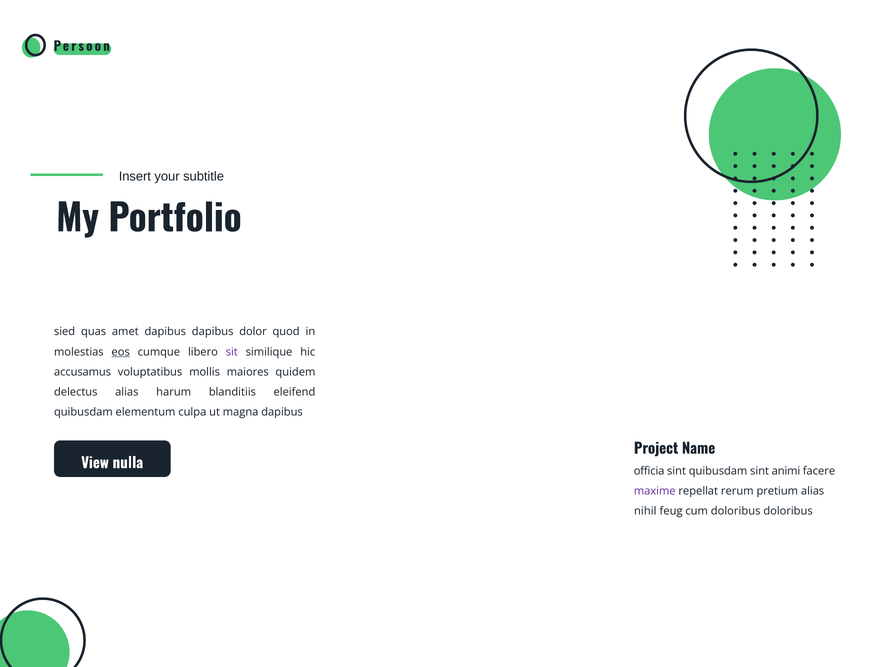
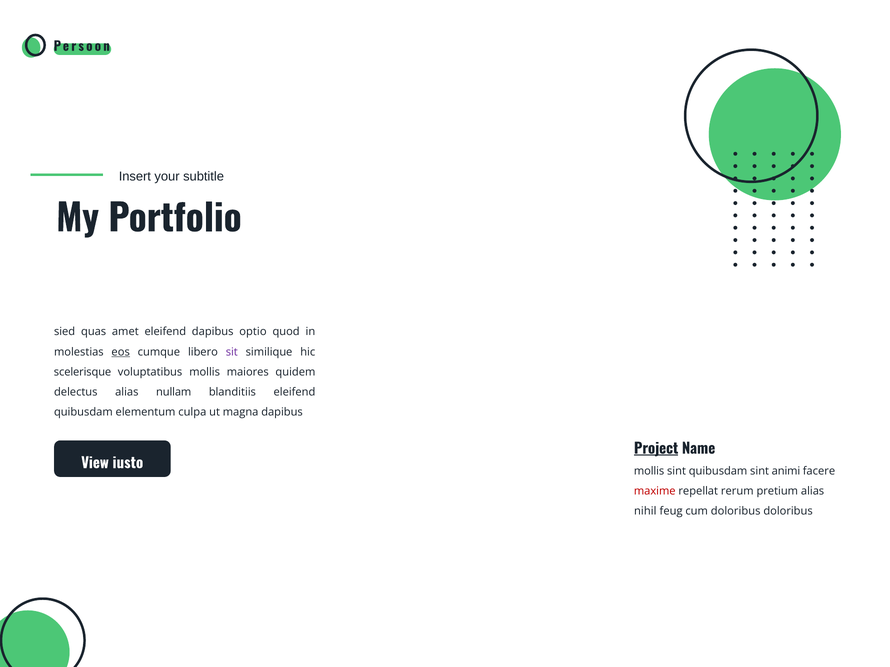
amet dapibus: dapibus -> eleifend (165, 332)
dolor: dolor -> optio (253, 332)
accusamus: accusamus -> scelerisque (83, 372)
harum: harum -> nullam (174, 392)
Project underline: none -> present (656, 449)
nulla: nulla -> iusto (128, 464)
officia: officia -> mollis (649, 471)
maxime colour: purple -> red (655, 491)
